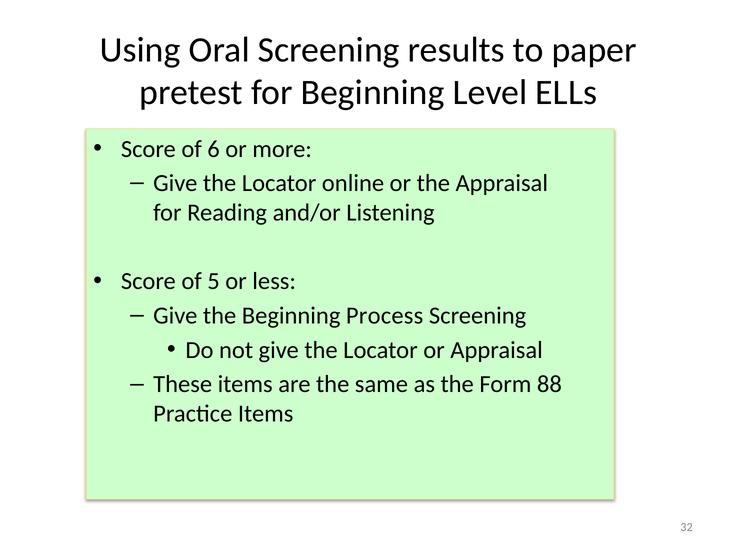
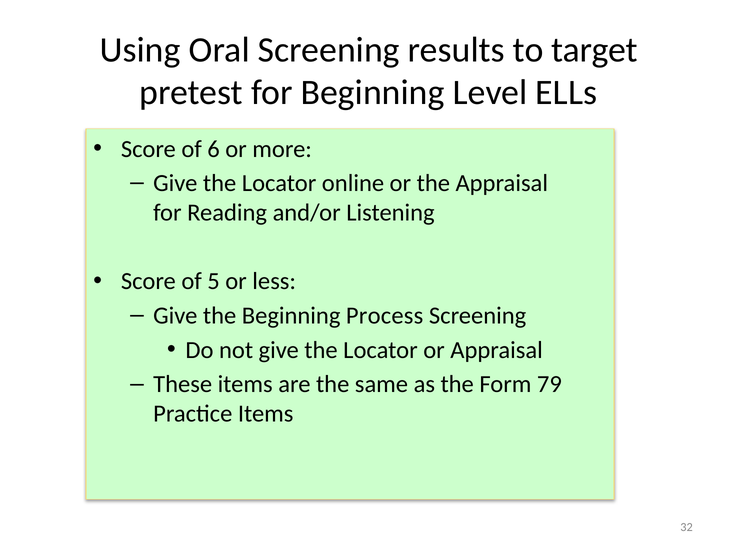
paper: paper -> target (594, 50)
88: 88 -> 79 (549, 385)
